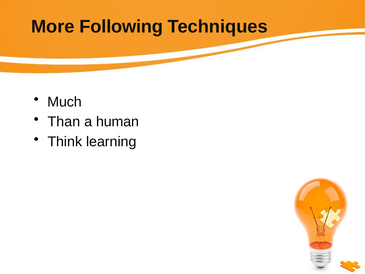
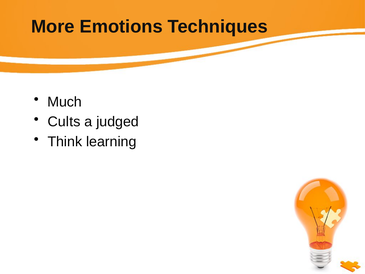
Following: Following -> Emotions (121, 27)
Than: Than -> Cults (64, 122)
human: human -> judged (118, 122)
